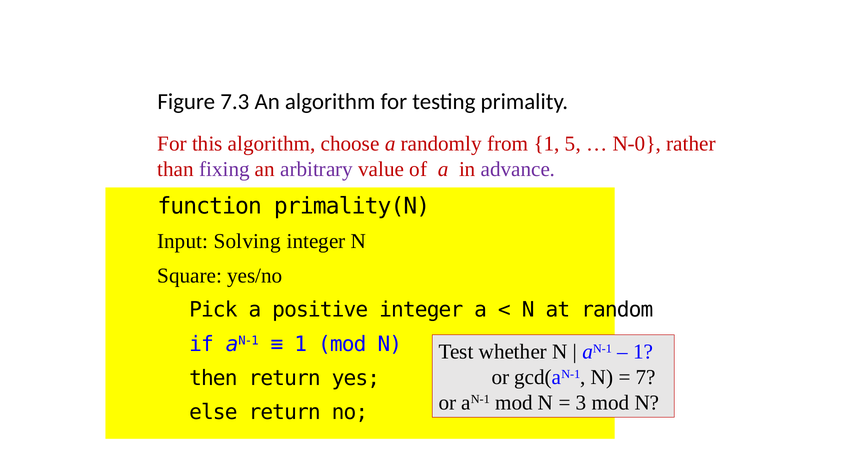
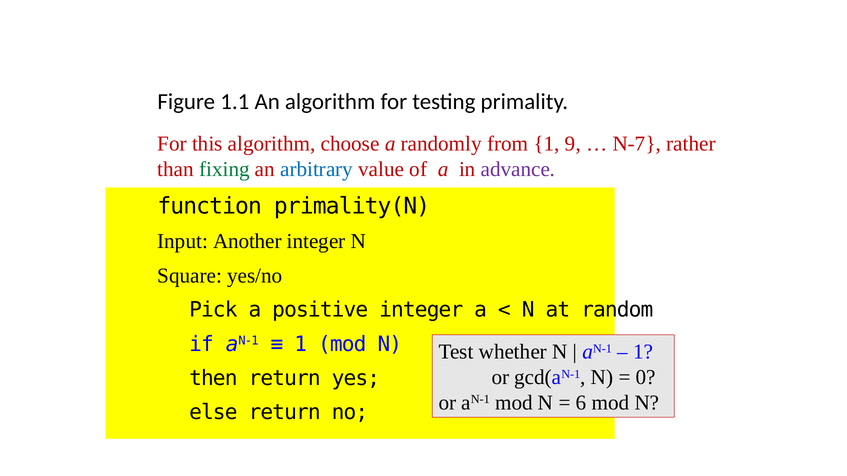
7.3: 7.3 -> 1.1 (235, 102)
5: 5 -> 9 (573, 144)
N-0: N-0 -> N-7 (637, 144)
fixing colour: purple -> green (224, 169)
arbitrary colour: purple -> blue (317, 169)
Solving: Solving -> Another (247, 242)
7: 7 -> 0 (646, 378)
3: 3 -> 6 (581, 403)
